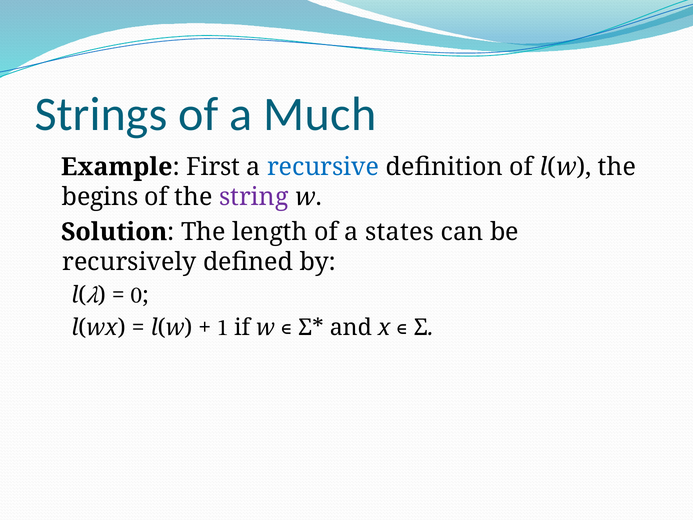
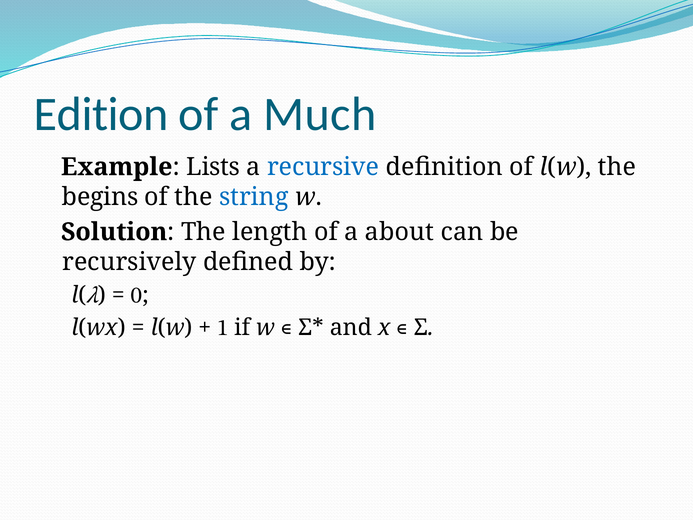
Strings: Strings -> Edition (101, 114)
First: First -> Lists (213, 167)
string colour: purple -> blue (254, 197)
states: states -> about (400, 232)
